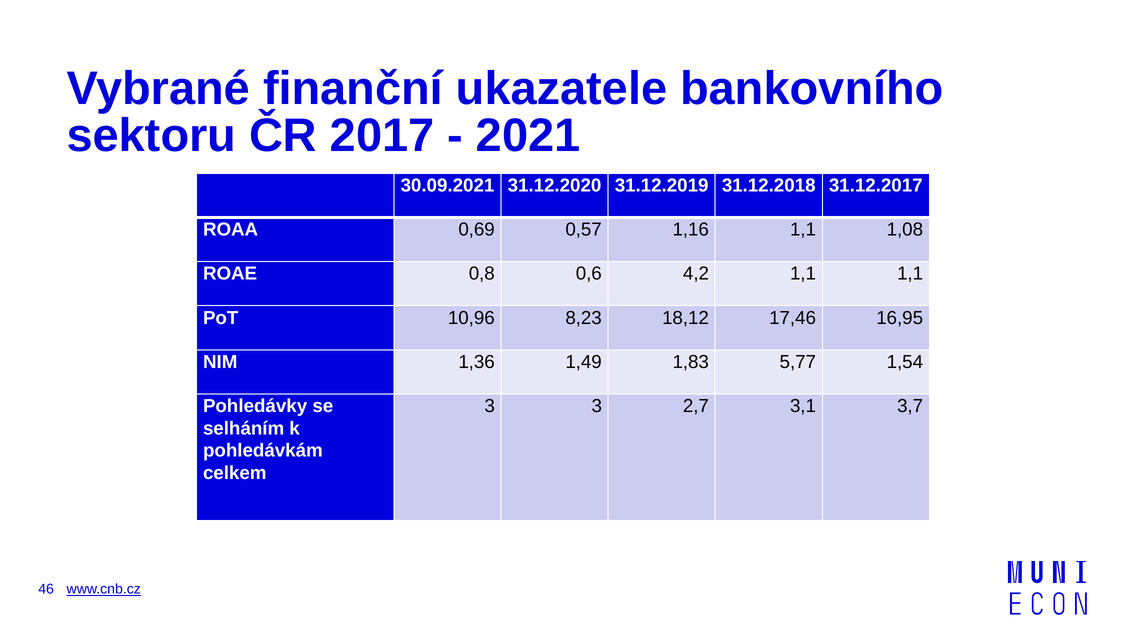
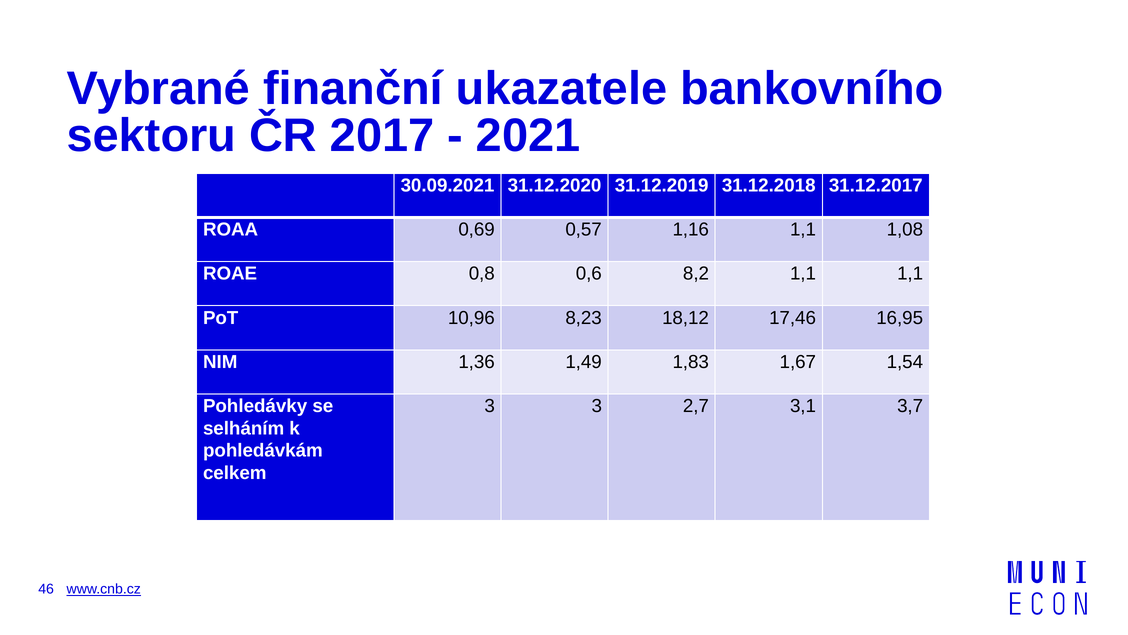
4,2: 4,2 -> 8,2 (696, 273)
5,77: 5,77 -> 1,67 (798, 362)
